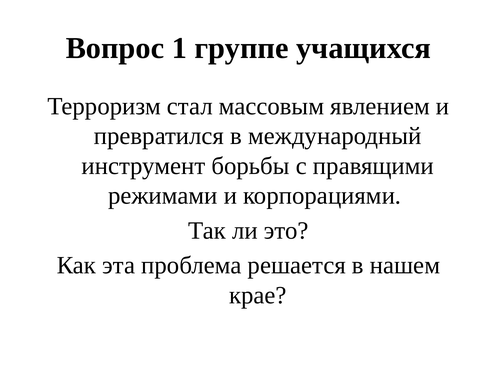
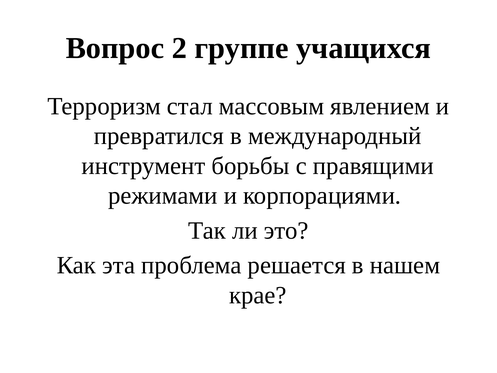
1: 1 -> 2 (179, 48)
